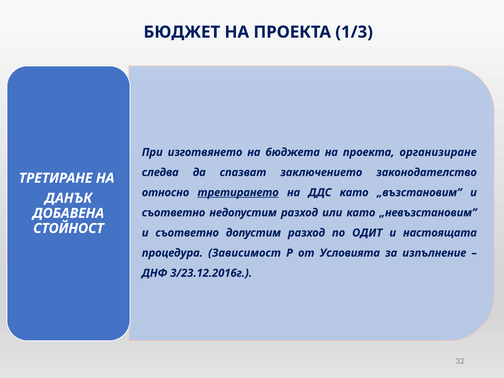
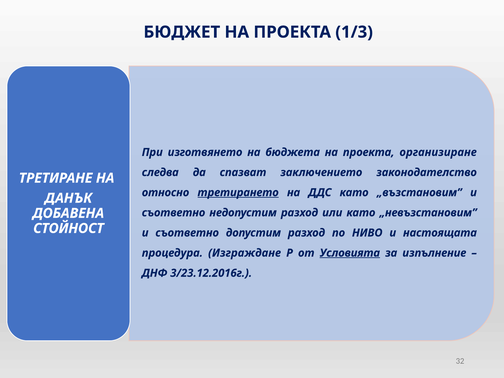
ОДИТ: ОДИТ -> НИВО (367, 233)
Зависимост: Зависимост -> Изграждане (245, 253)
Условията underline: none -> present (350, 253)
